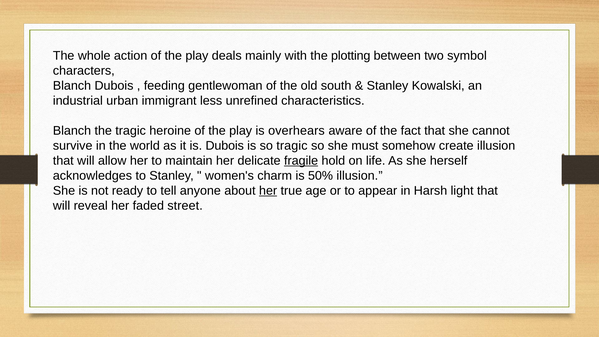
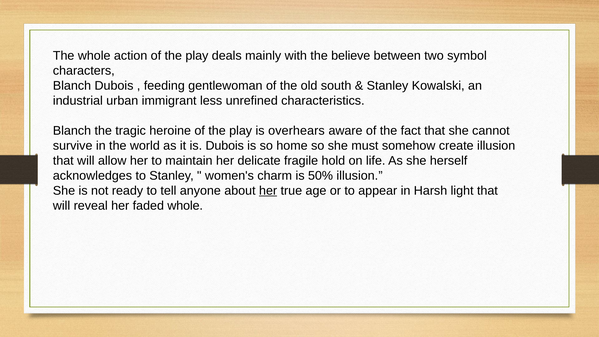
plotting: plotting -> believe (351, 56)
so tragic: tragic -> home (292, 146)
fragile underline: present -> none (301, 161)
faded street: street -> whole (185, 206)
